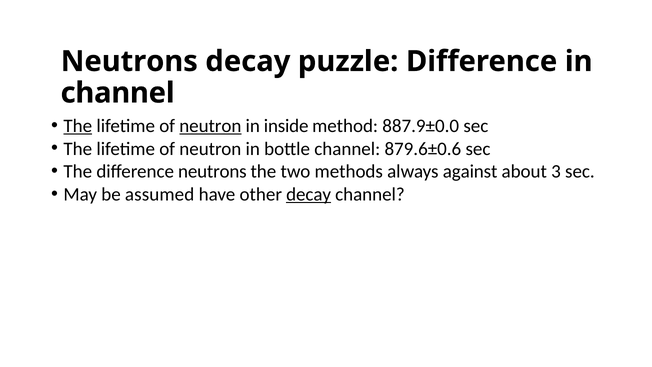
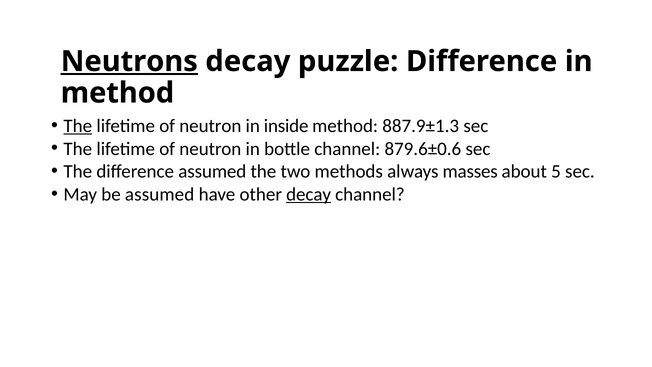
Neutrons underline: none -> present (129, 61)
channel: channel -> method (117, 93)
neutron underline: present -> none (210, 126)
887.9±0.0: 887.9±0.0 -> 887.9±1.3 (421, 126)
difference neutrons: neutrons -> assumed (212, 171)
against: against -> masses (470, 171)
3: 3 -> 5 (556, 171)
